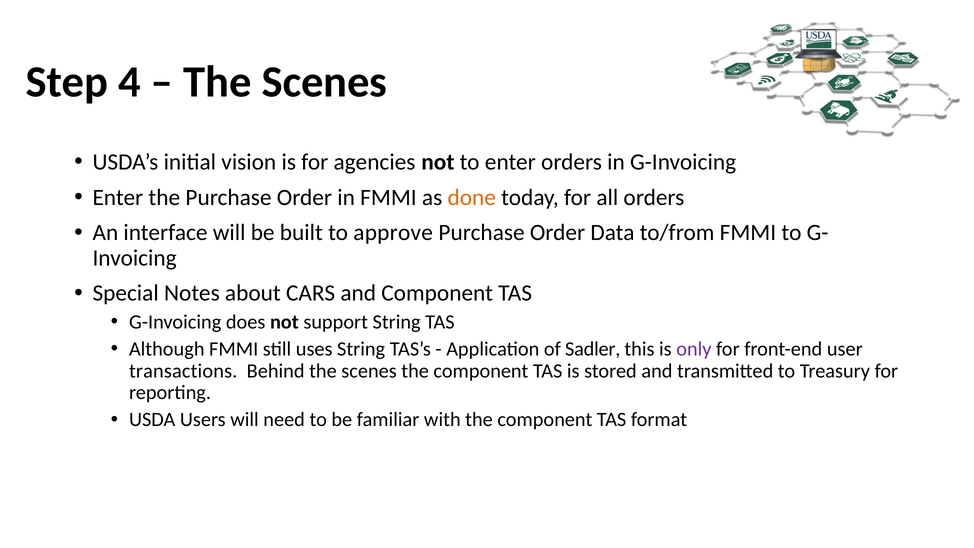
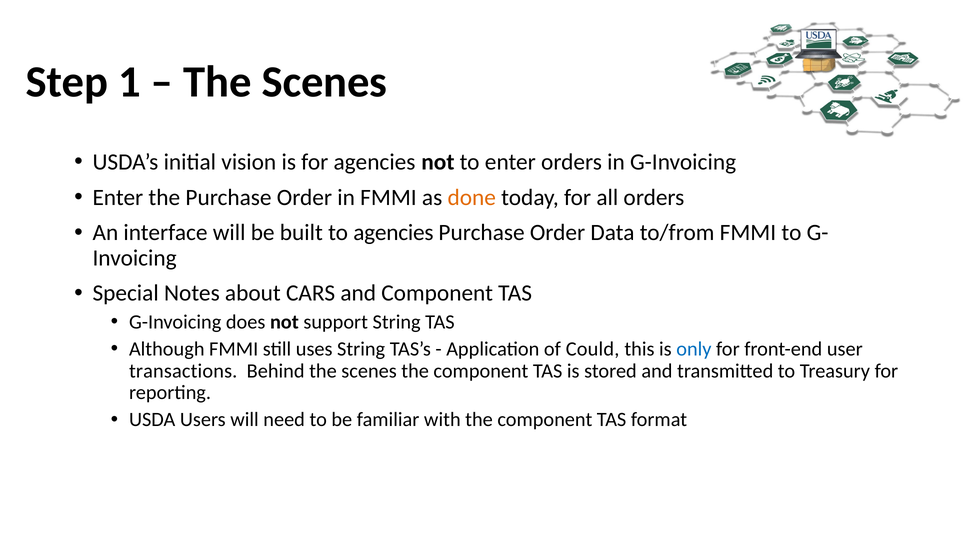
4: 4 -> 1 (130, 82)
to approve: approve -> agencies (393, 233)
Sadler: Sadler -> Could (593, 349)
only colour: purple -> blue (694, 349)
